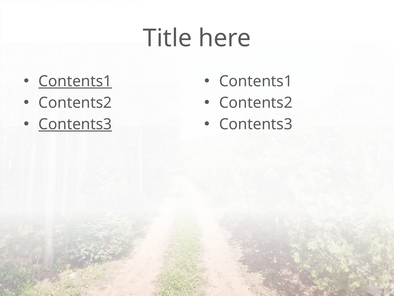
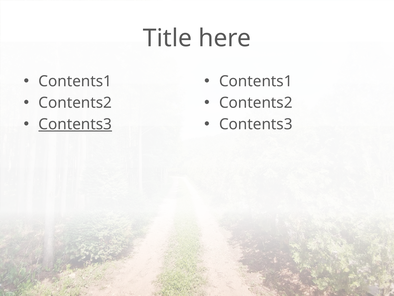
Contents1 underline: present -> none (75, 81)
